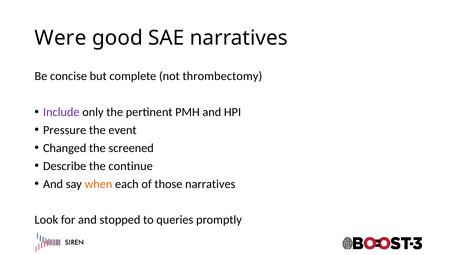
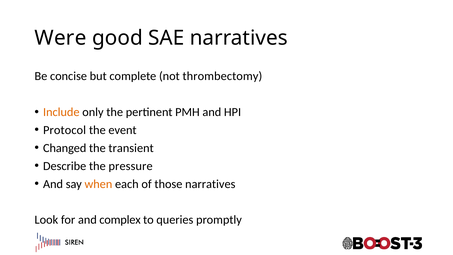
Include colour: purple -> orange (61, 112)
Pressure: Pressure -> Protocol (65, 130)
screened: screened -> transient (131, 148)
continue: continue -> pressure (131, 166)
stopped: stopped -> complex (120, 220)
